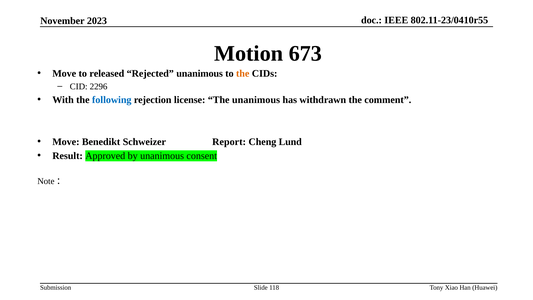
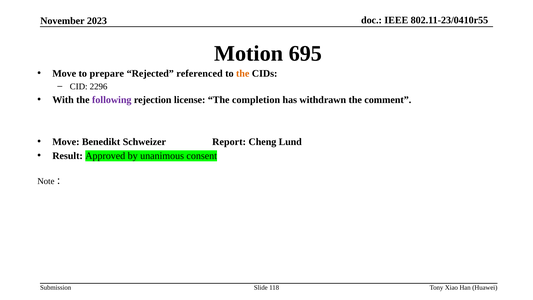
673: 673 -> 695 (305, 54)
released: released -> prepare (107, 73)
Rejected unanimous: unanimous -> referenced (200, 73)
following colour: blue -> purple (112, 100)
The unanimous: unanimous -> completion (256, 100)
